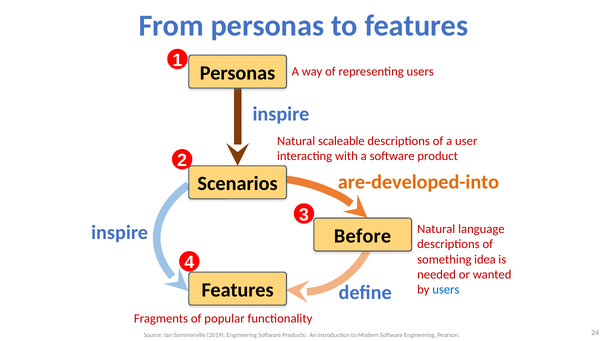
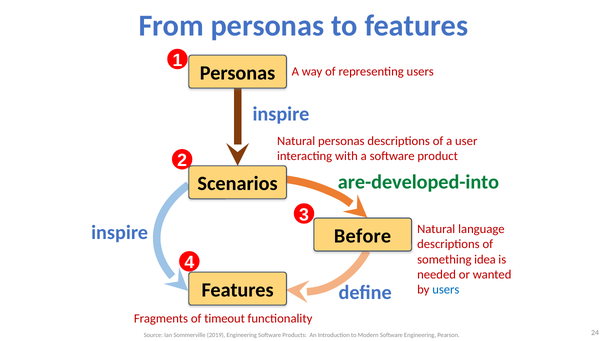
Natural scaleable: scaleable -> personas (341, 141)
are-developed-into colour: orange -> green (418, 182)
popular: popular -> timeout (225, 319)
